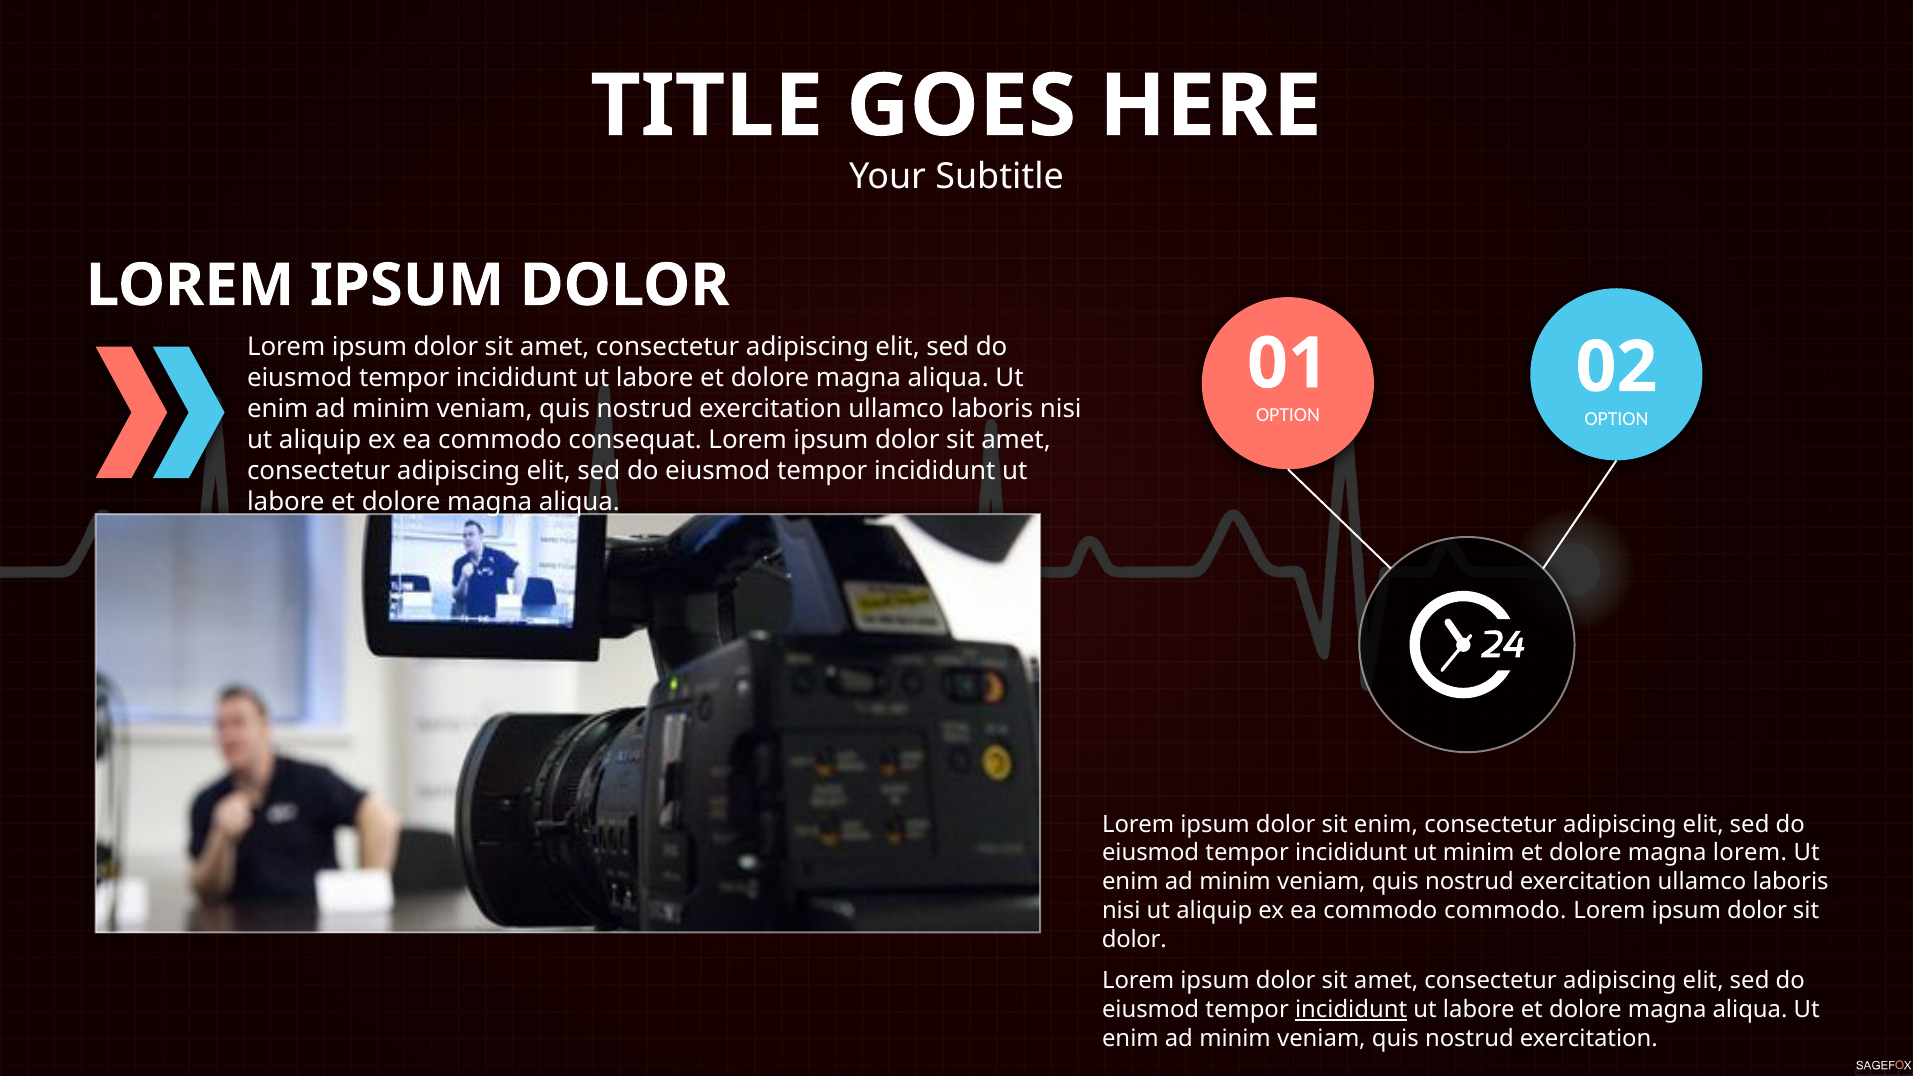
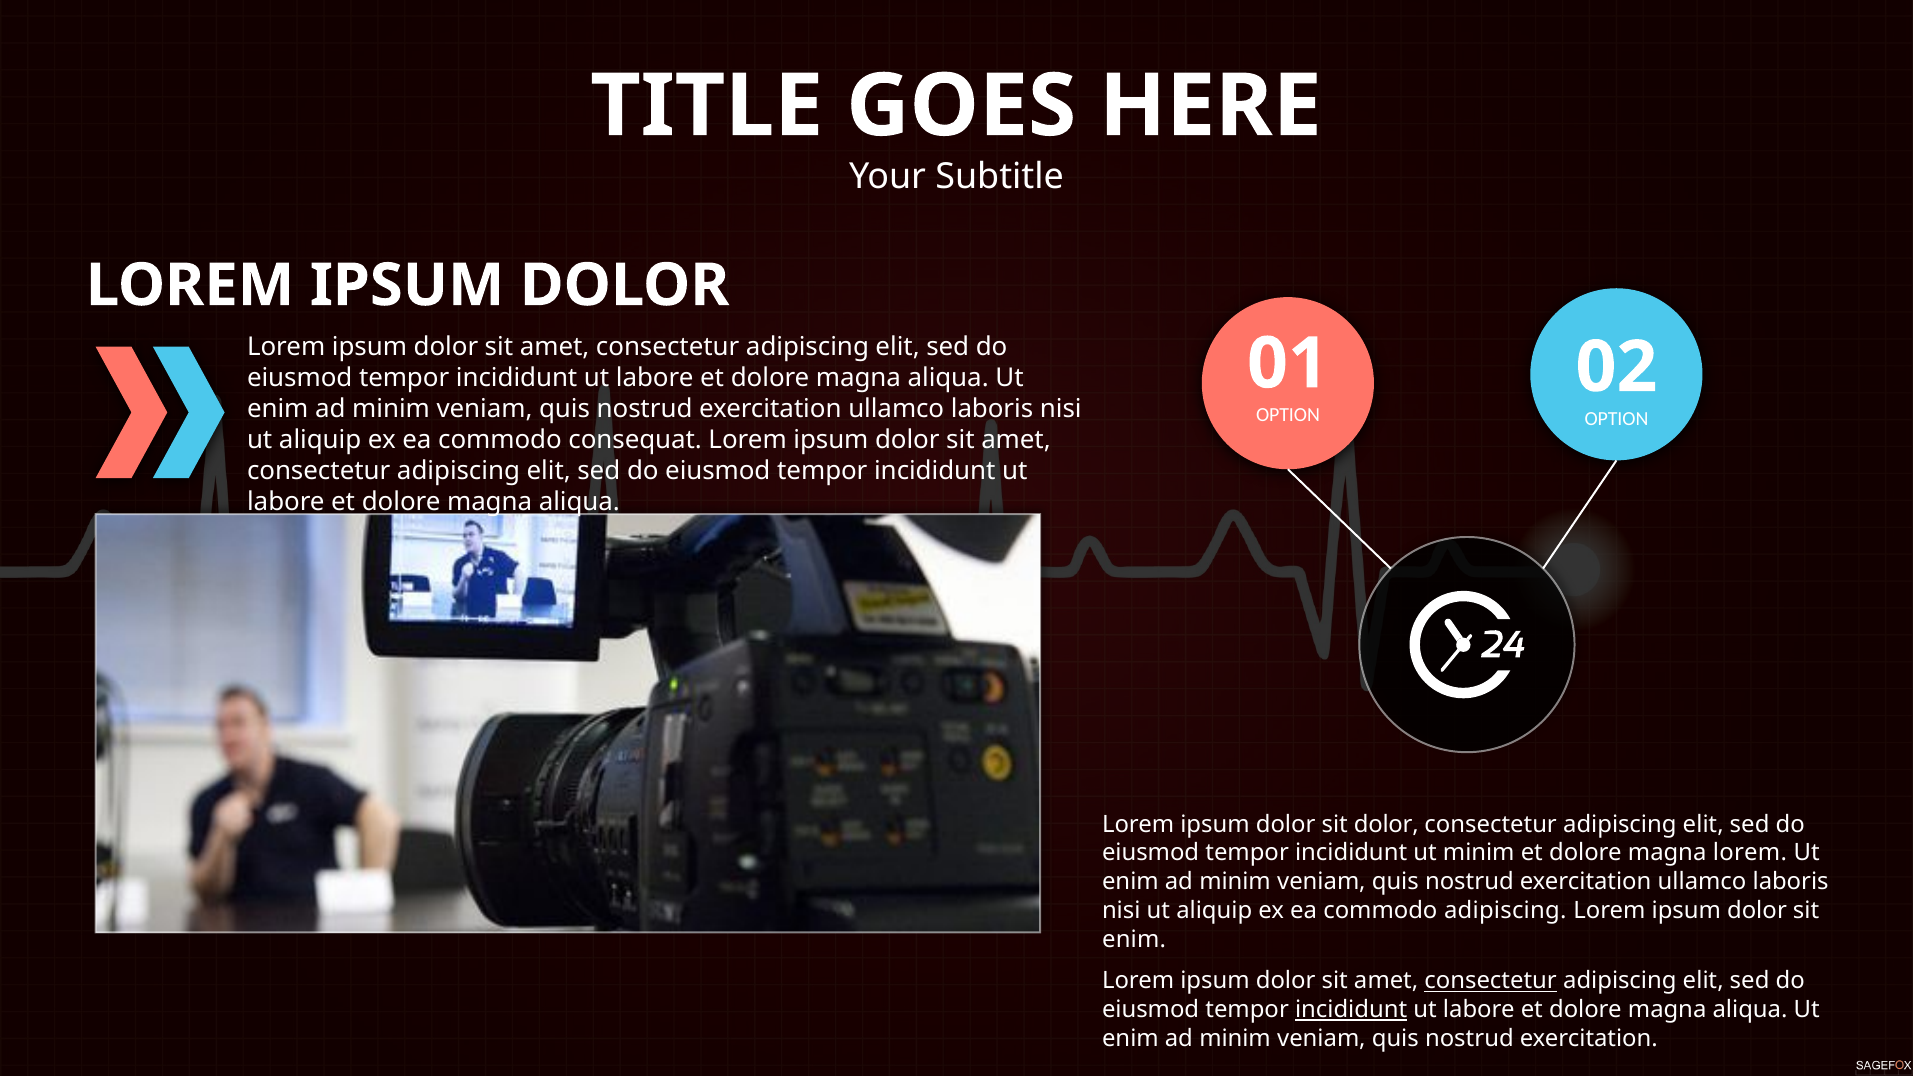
sit enim: enim -> dolor (1386, 824)
commodo commodo: commodo -> adipiscing (1505, 911)
dolor: dolor -> enim (1134, 939)
consectetur underline: none -> present (1491, 981)
